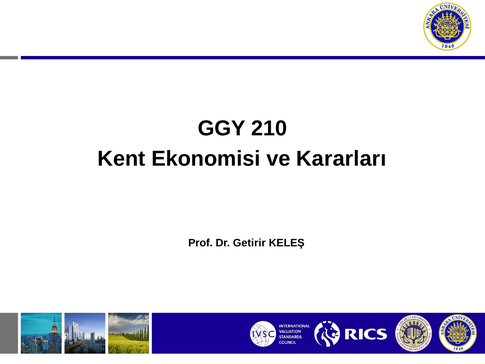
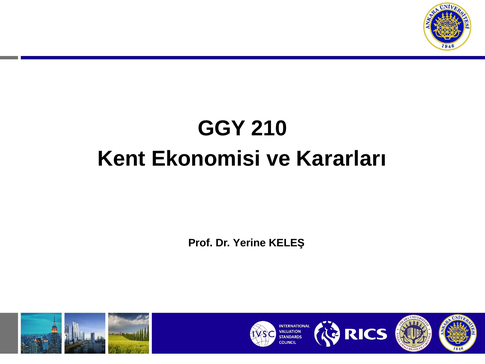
Getirir: Getirir -> Yerine (249, 243)
